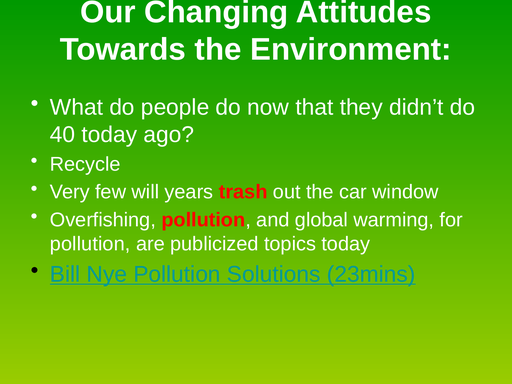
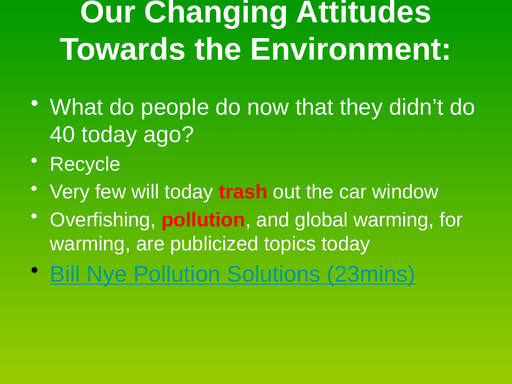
will years: years -> today (189, 192)
pollution: pollution -> warming (90, 244)
